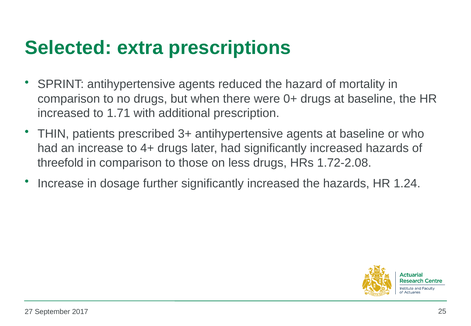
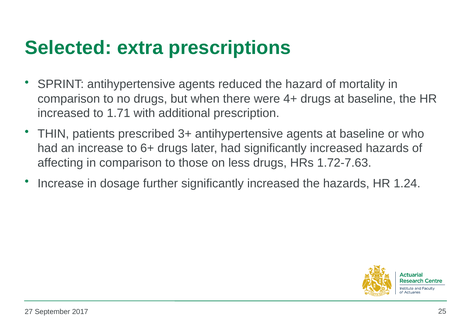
0+: 0+ -> 4+ (290, 99)
4+: 4+ -> 6+ (147, 148)
threefold: threefold -> affecting (60, 163)
1.72-2.08: 1.72-2.08 -> 1.72-7.63 (344, 163)
